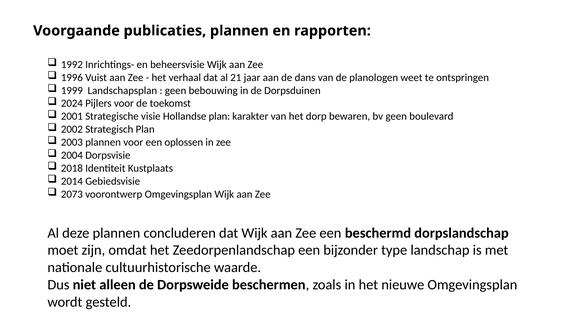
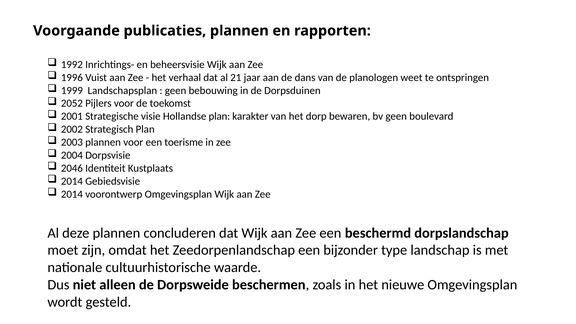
2024: 2024 -> 2052 (72, 103)
oplossen: oplossen -> toerisme (184, 142)
2018: 2018 -> 2046 (72, 168)
2073: 2073 -> 2014 (72, 194)
